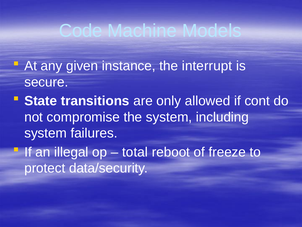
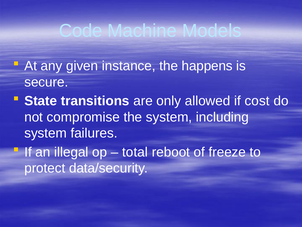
interrupt: interrupt -> happens (207, 66)
cont: cont -> cost (257, 101)
